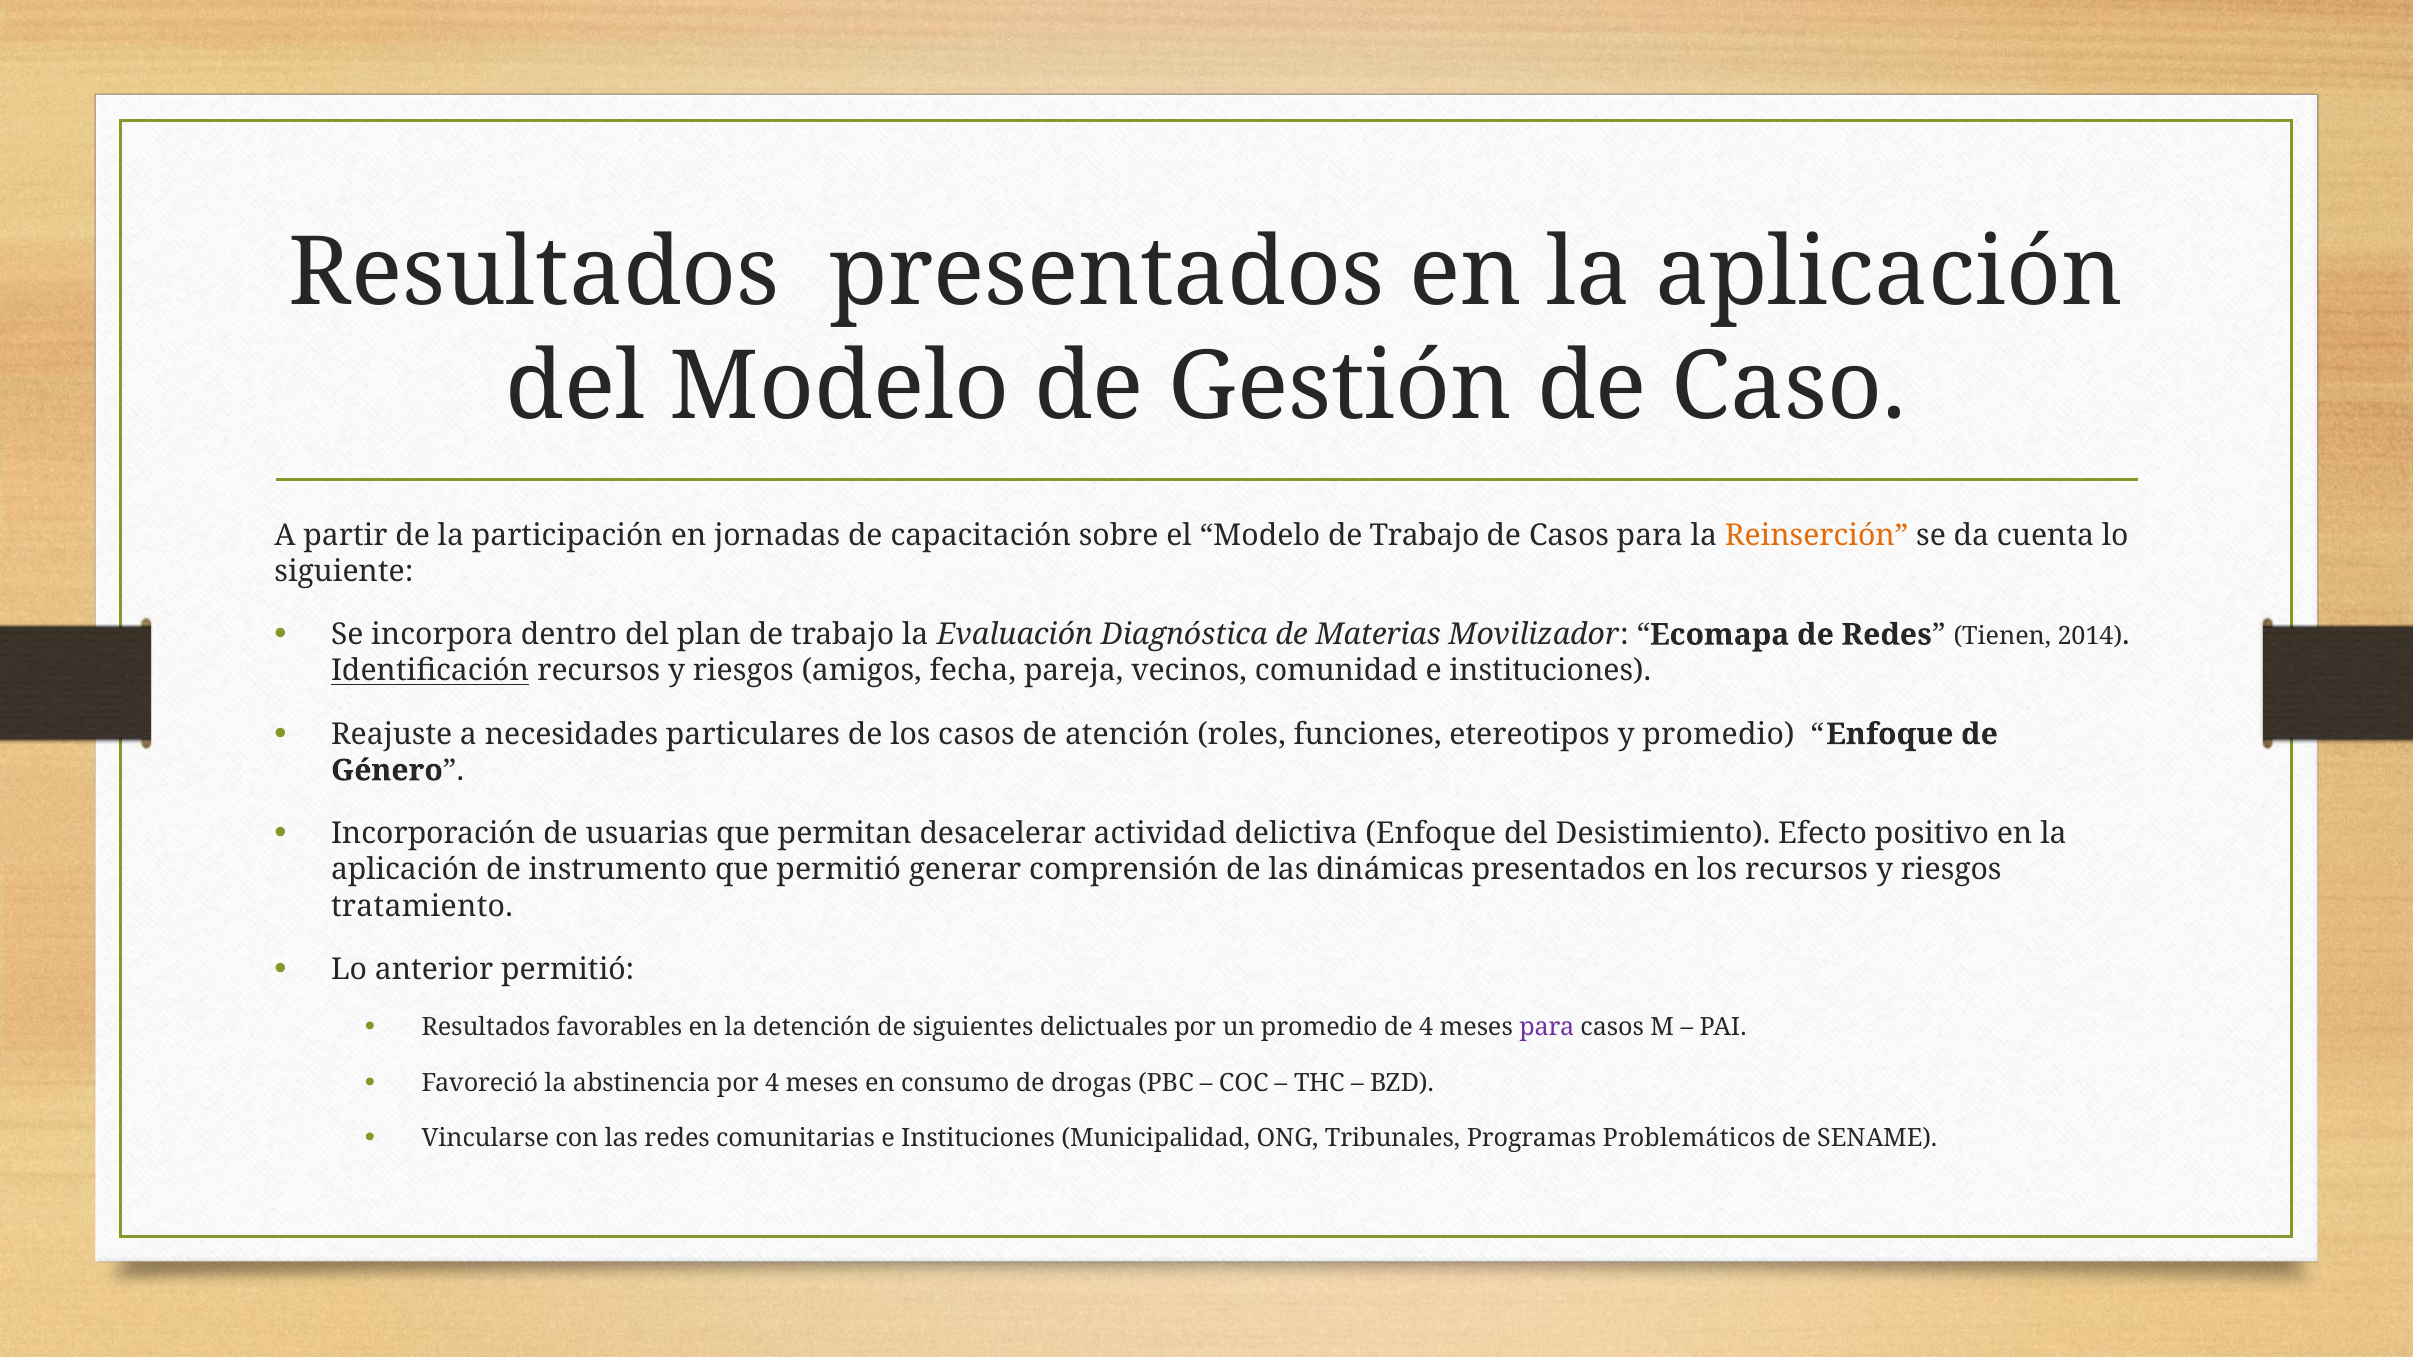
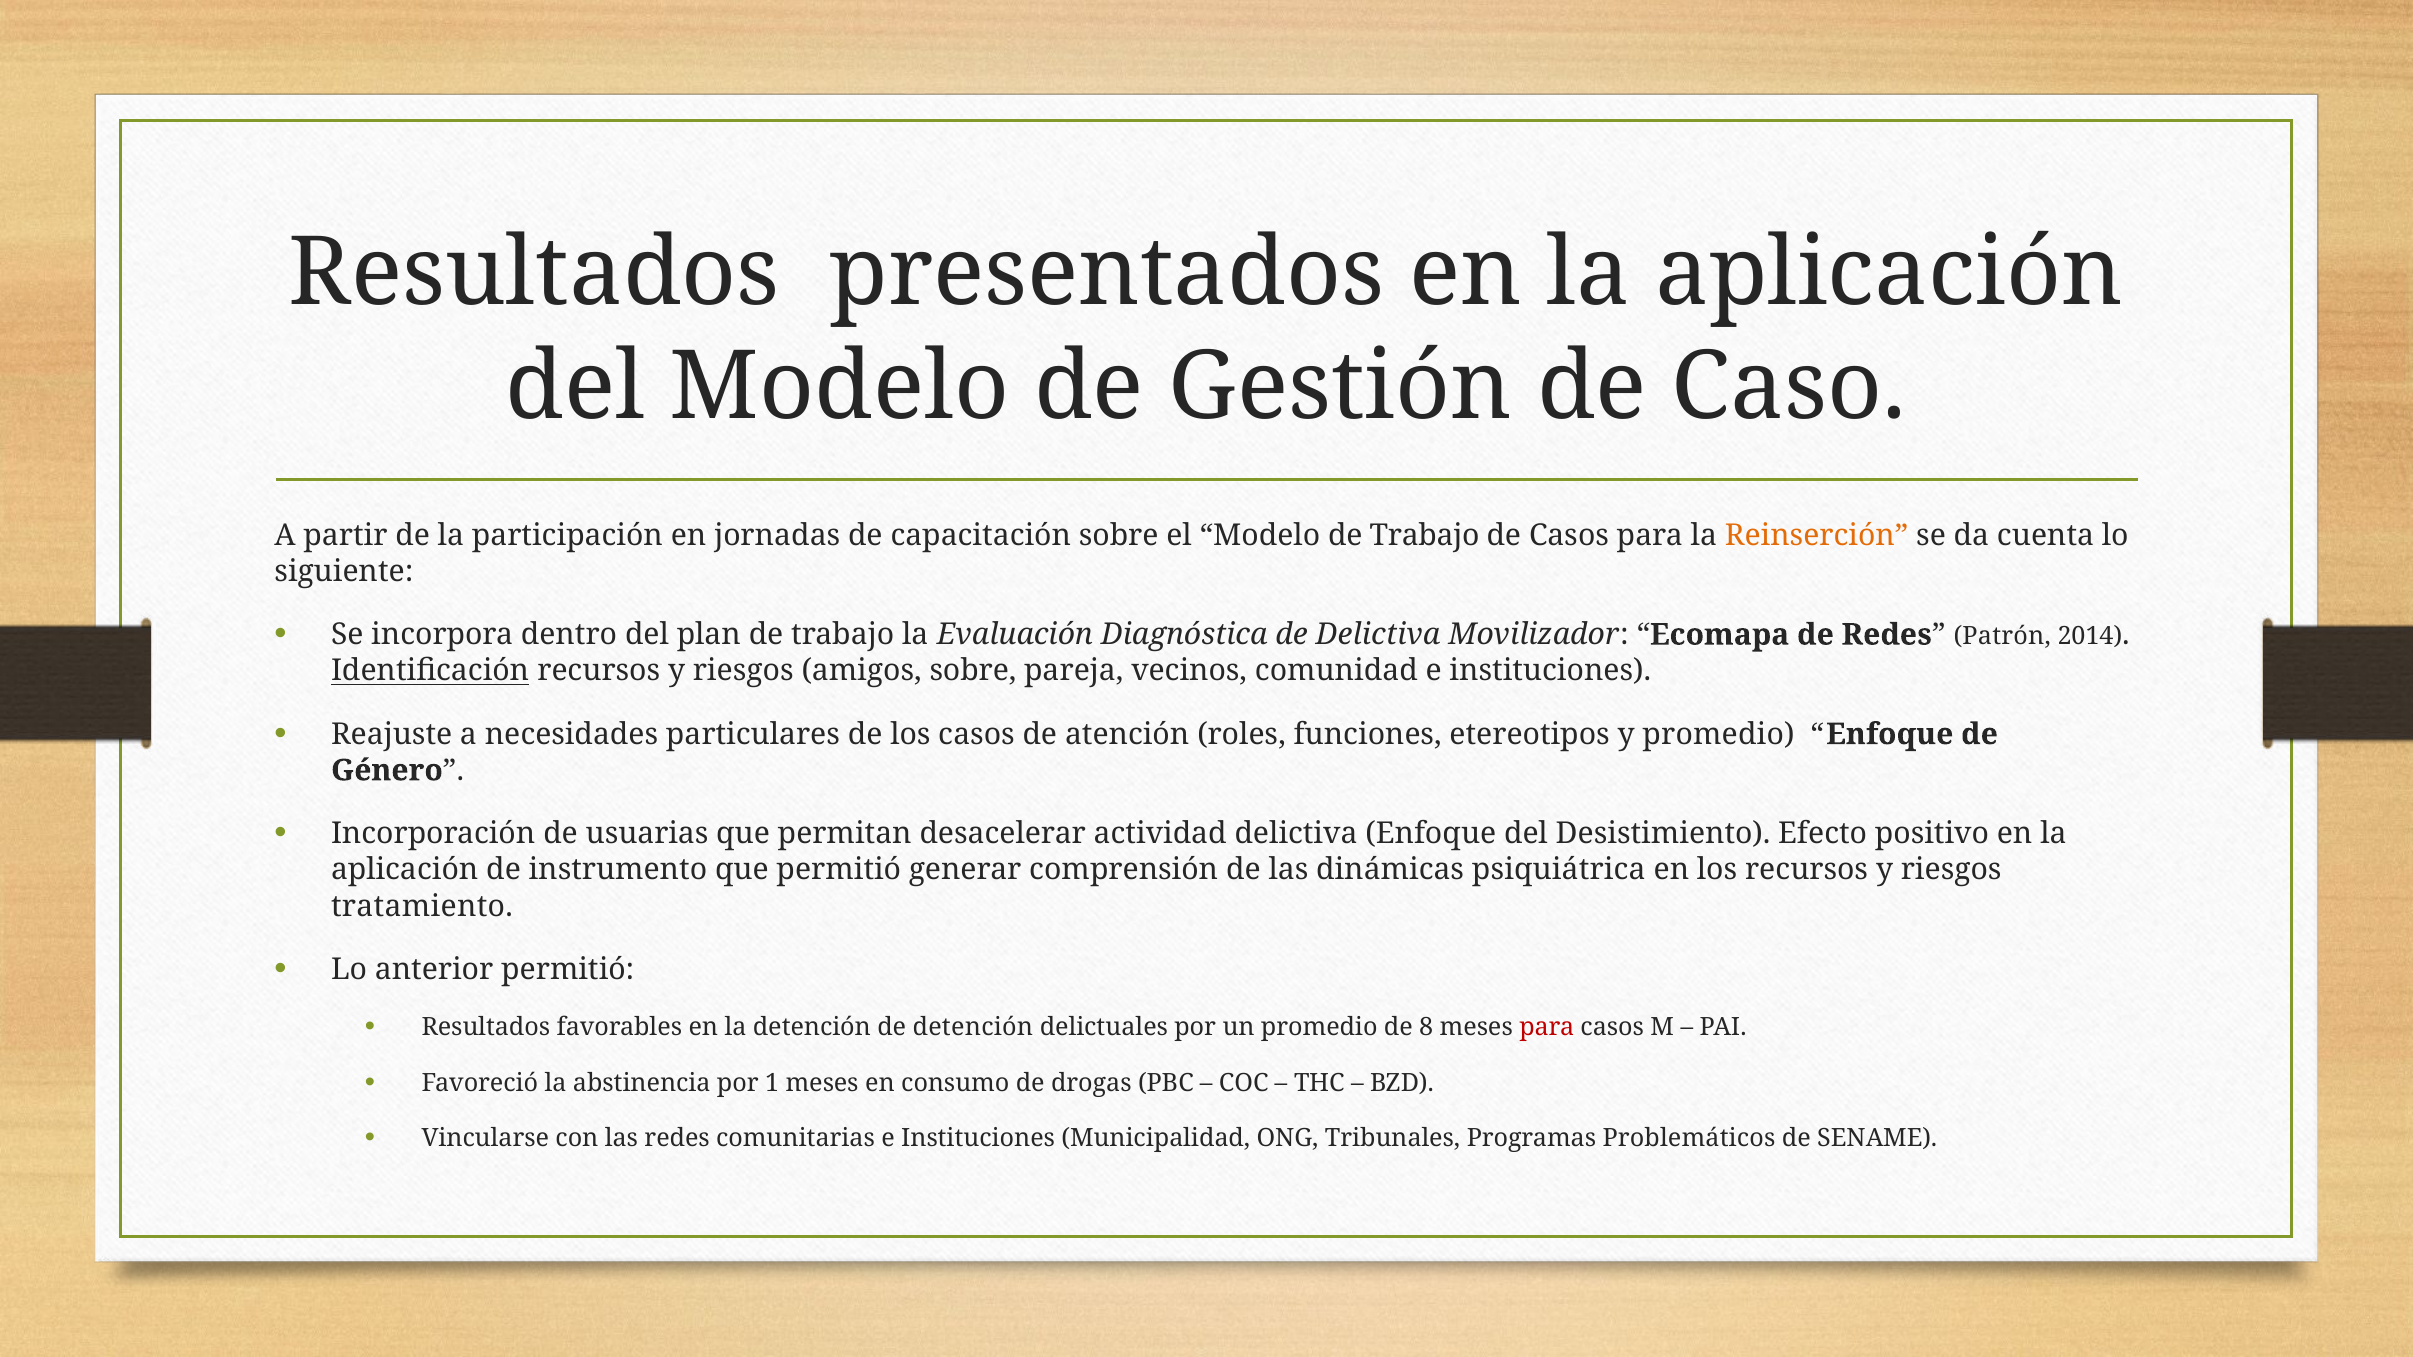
de Materias: Materias -> Delictiva (1378, 635)
Tienen: Tienen -> Patrón (2002, 637)
amigos fecha: fecha -> sobre (973, 671)
dinámicas presentados: presentados -> psiquiátrica (1559, 870)
de siguientes: siguientes -> detención (973, 1028)
de 4: 4 -> 8 (1426, 1028)
para colour: purple -> red (1547, 1028)
por 4: 4 -> 1 (772, 1083)
